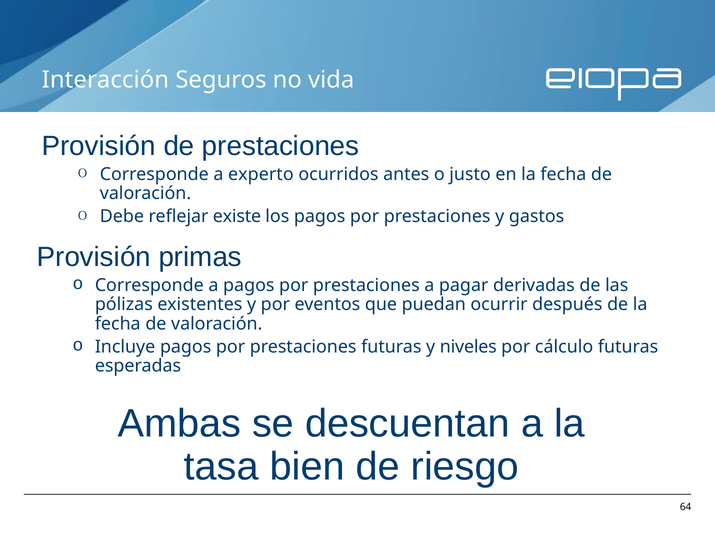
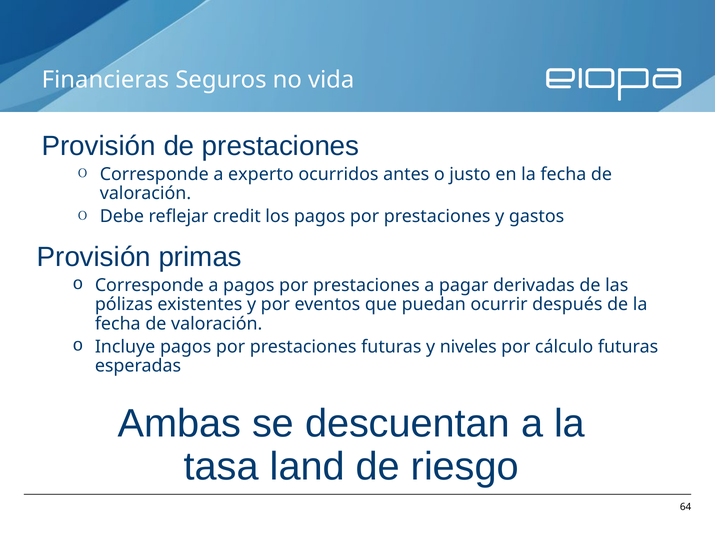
Interacción: Interacción -> Financieras (105, 80)
existe: existe -> credit (237, 216)
bien: bien -> land (307, 467)
